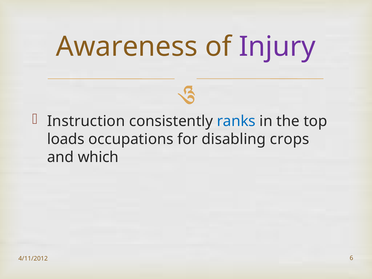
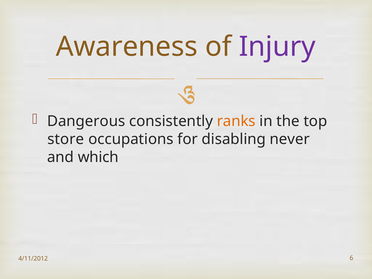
Instruction: Instruction -> Dangerous (86, 121)
ranks colour: blue -> orange (236, 121)
loads: loads -> store (66, 139)
crops: crops -> never (290, 139)
